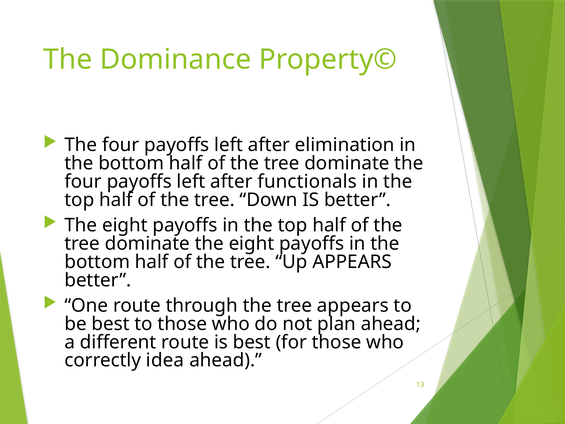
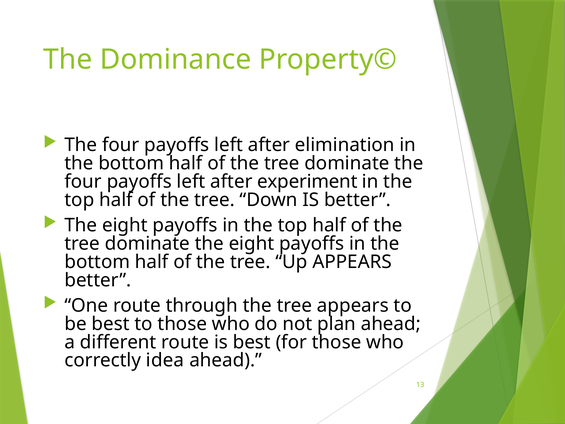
functionals: functionals -> experiment (307, 181)
